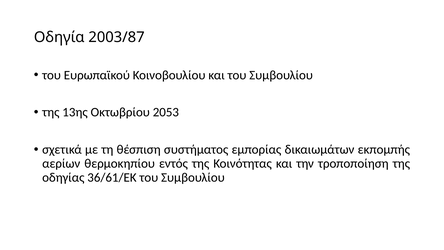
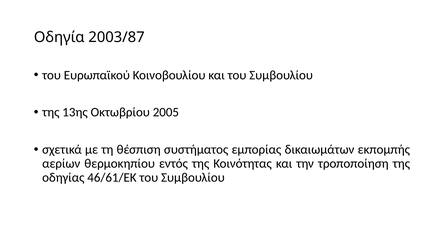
2053: 2053 -> 2005 (166, 112)
36/61/ΕΚ: 36/61/ΕΚ -> 46/61/ΕΚ (112, 177)
